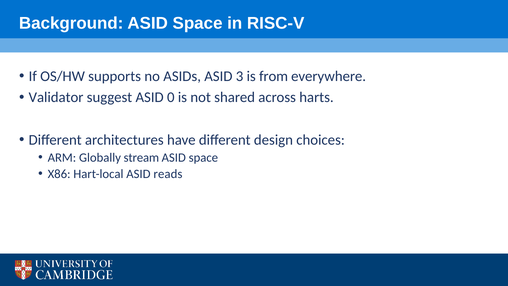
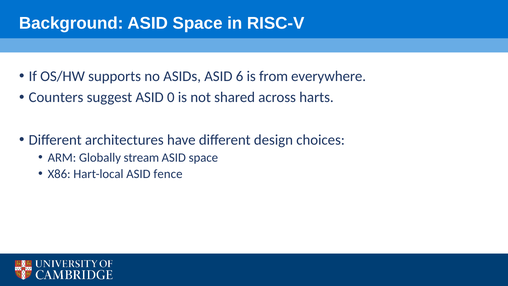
3: 3 -> 6 (240, 76)
Validator: Validator -> Counters (56, 97)
reads: reads -> fence (168, 174)
